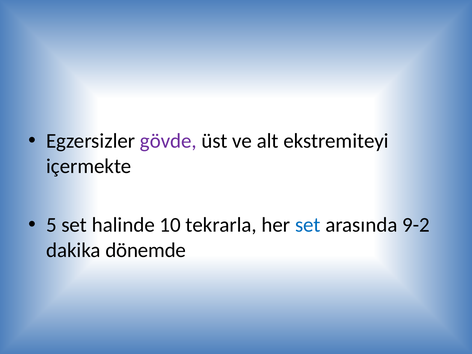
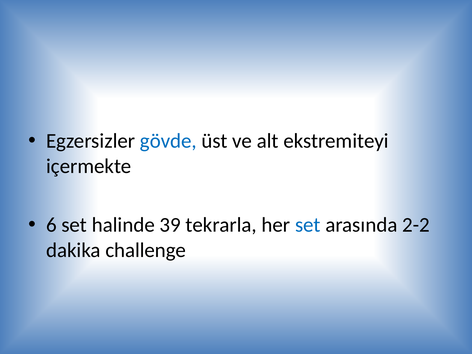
gövde colour: purple -> blue (168, 141)
5: 5 -> 6 (51, 225)
10: 10 -> 39 (170, 225)
9-2: 9-2 -> 2-2 (416, 225)
dönemde: dönemde -> challenge (146, 250)
